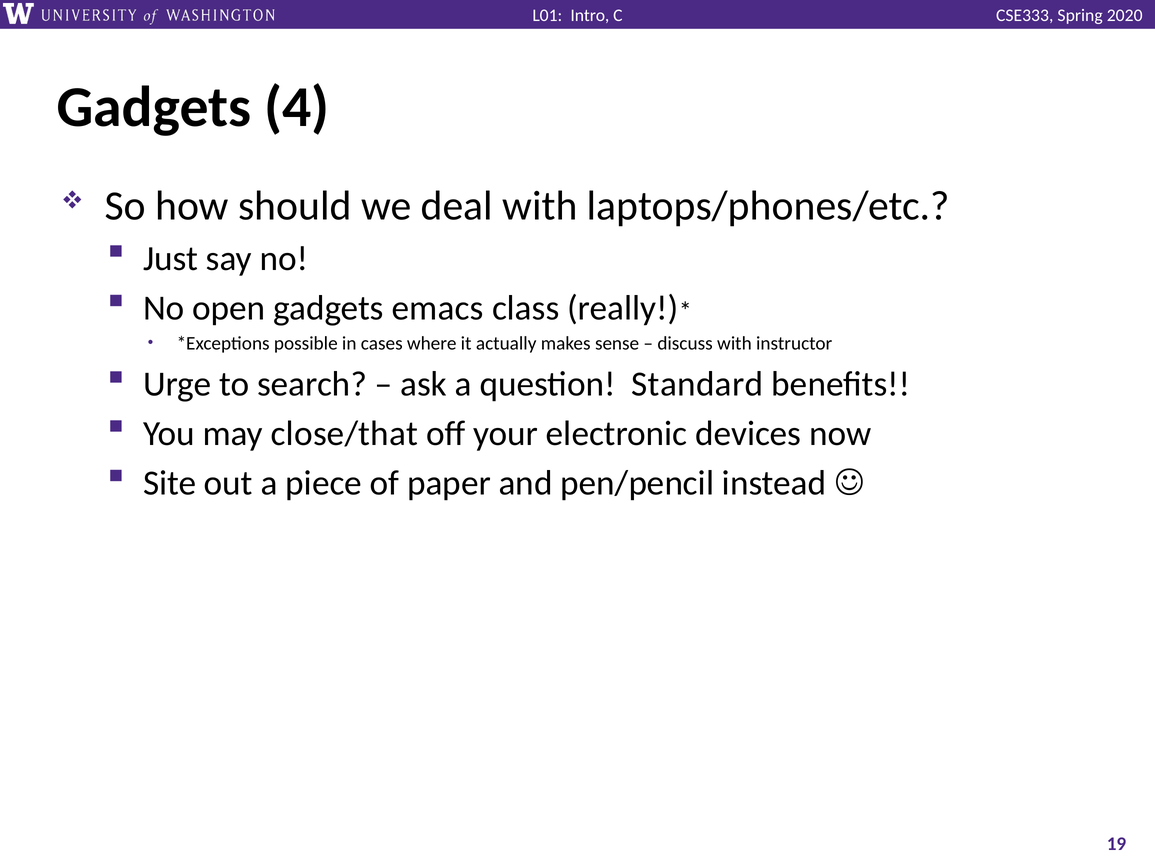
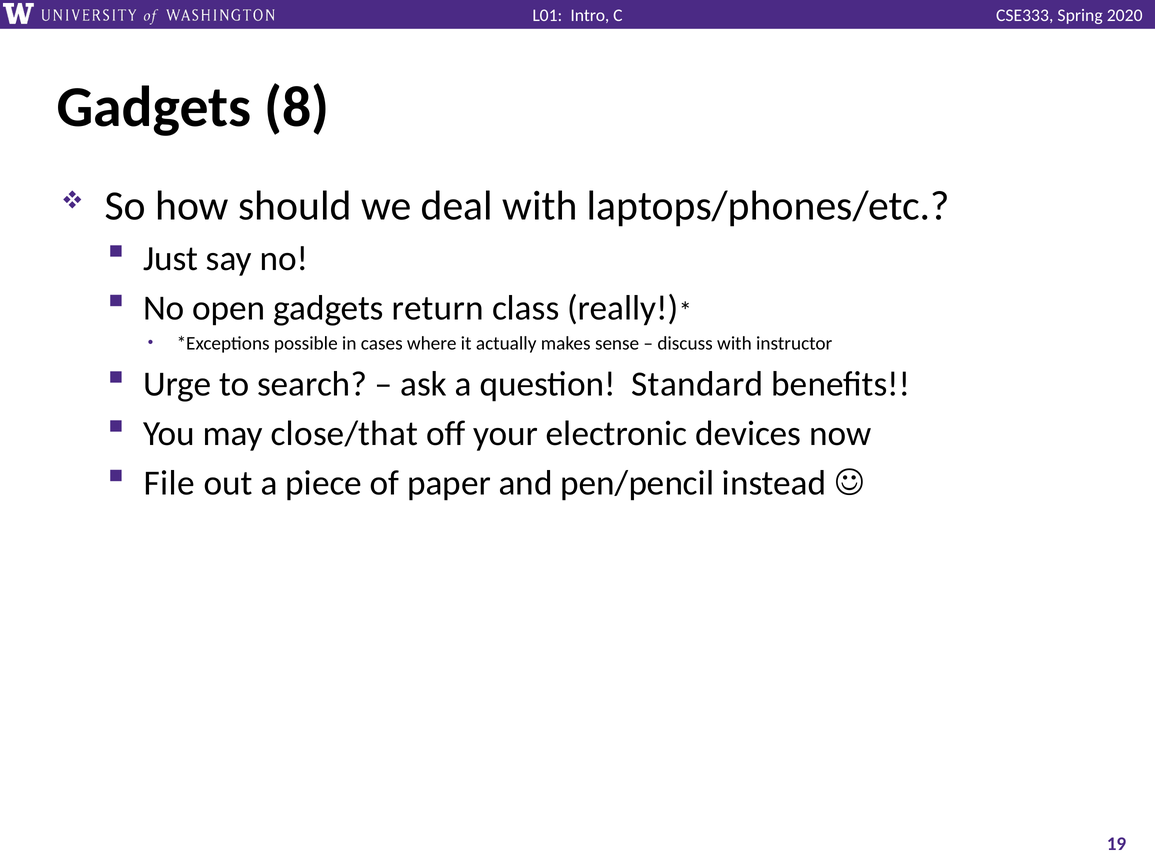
4: 4 -> 8 (297, 107)
emacs: emacs -> return (438, 308)
Site: Site -> File (169, 483)
